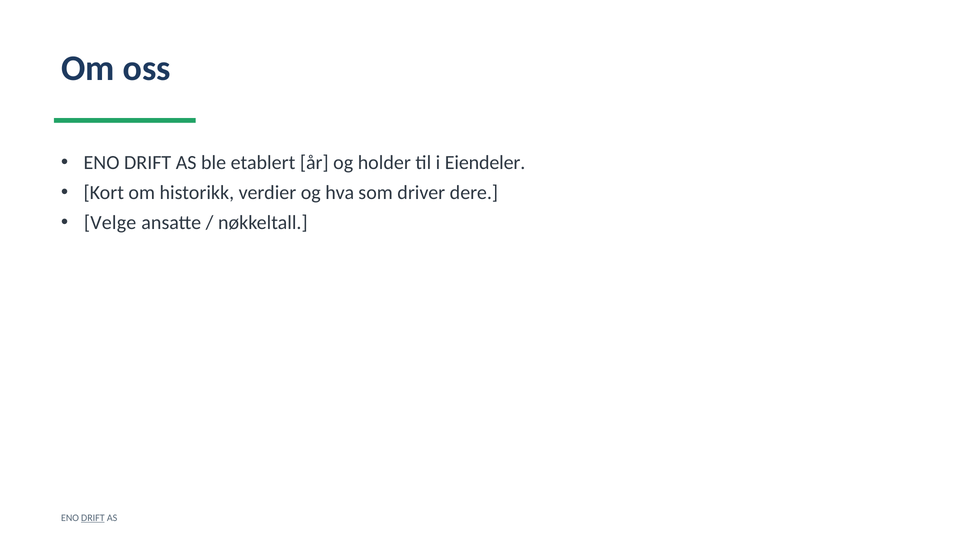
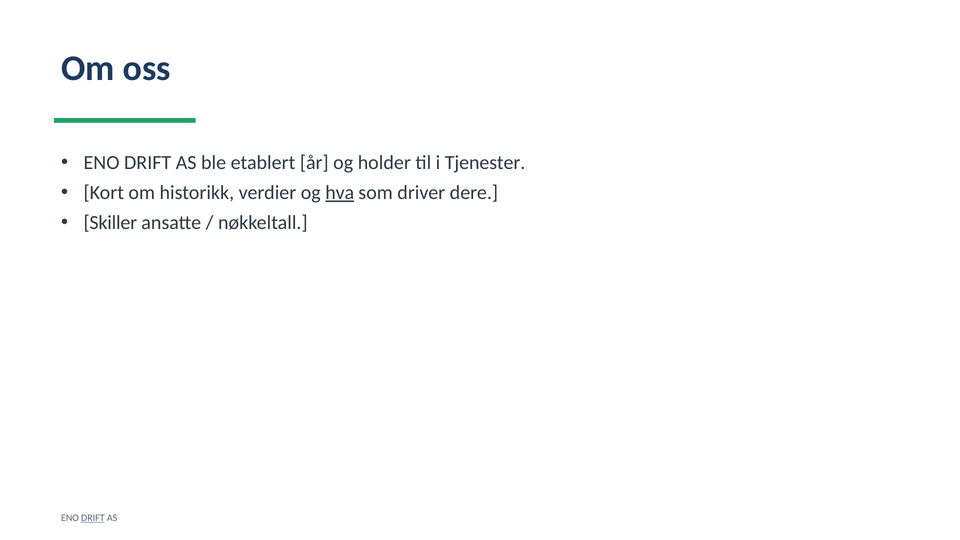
Eiendeler: Eiendeler -> Tjenester (485, 163)
hva underline: none -> present (340, 193)
Velge: Velge -> Skiller (110, 223)
